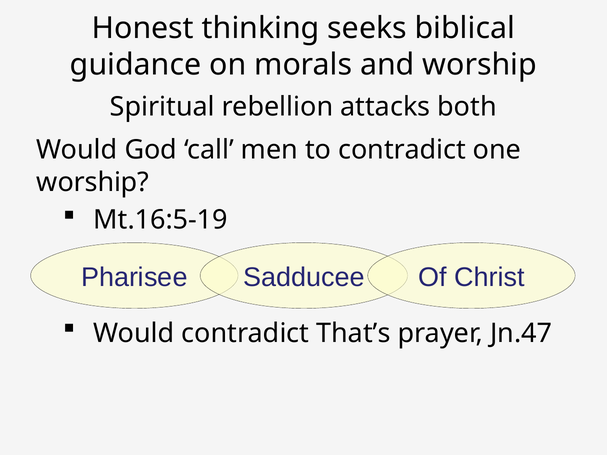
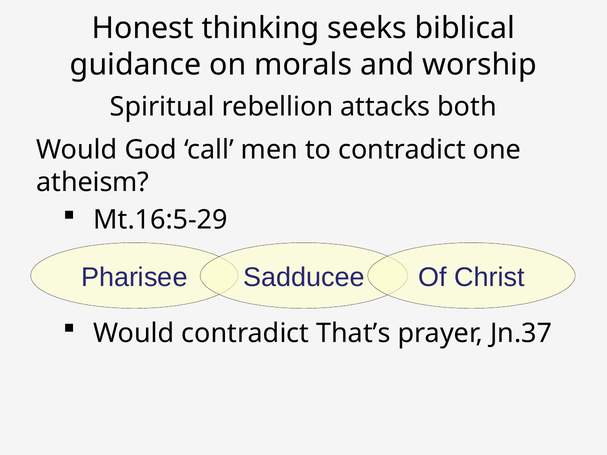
worship: worship -> atheism (93, 182)
Mt.16:5-19: Mt.16:5-19 -> Mt.16:5-29 (161, 220)
Jn.47: Jn.47 -> Jn.37 (521, 333)
